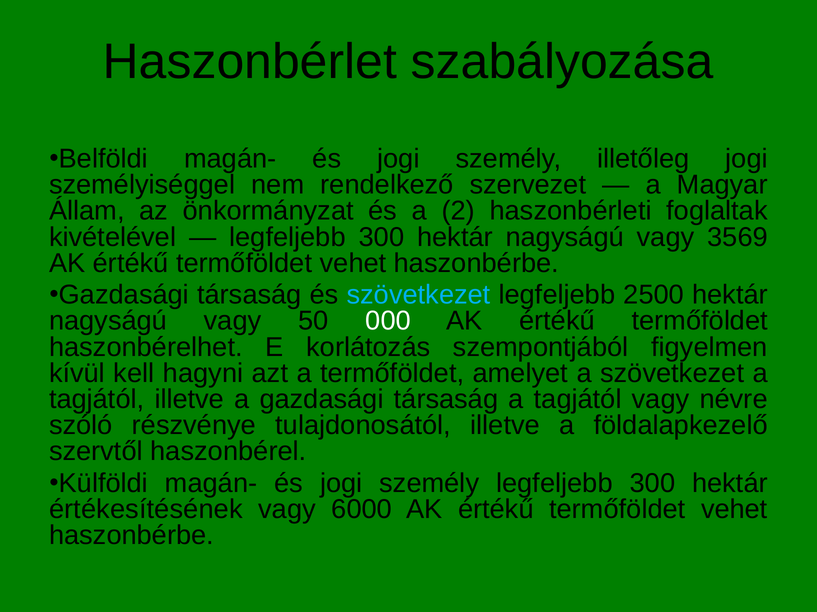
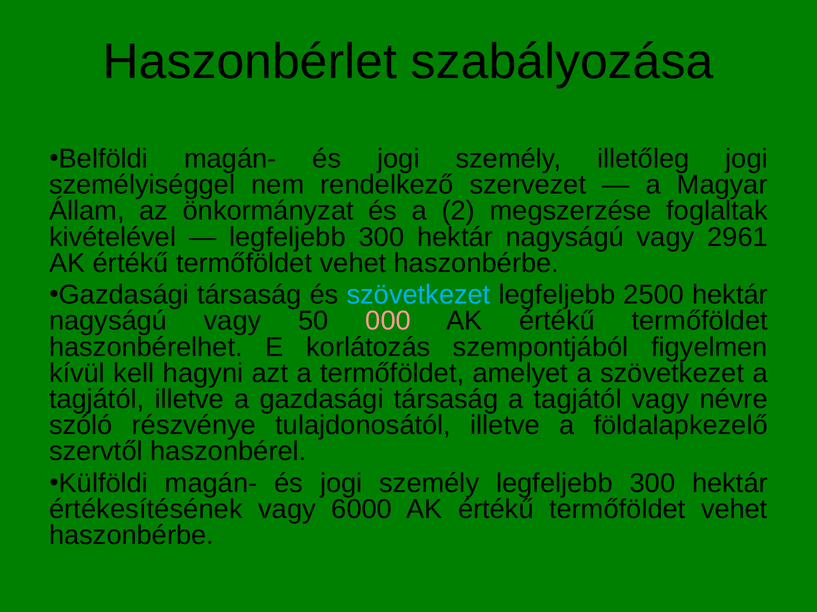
haszonbérleti: haszonbérleti -> megszerzése (571, 211)
3569: 3569 -> 2961 (738, 237)
000 colour: white -> pink (388, 321)
